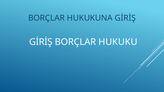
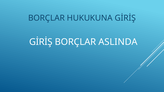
HUKUKU: HUKUKU -> ASLINDA (118, 42)
